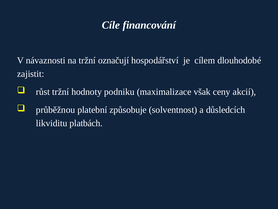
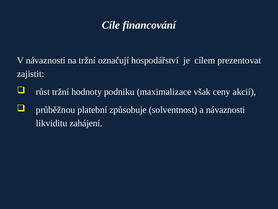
dlouhodobé: dlouhodobé -> prezentovat (239, 60)
a důsledcích: důsledcích -> návaznosti (226, 110)
platbách: platbách -> zahájení (86, 123)
